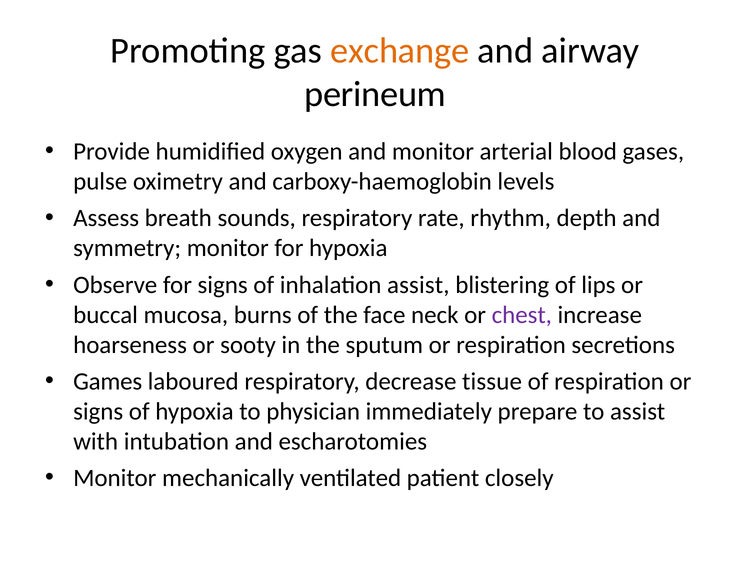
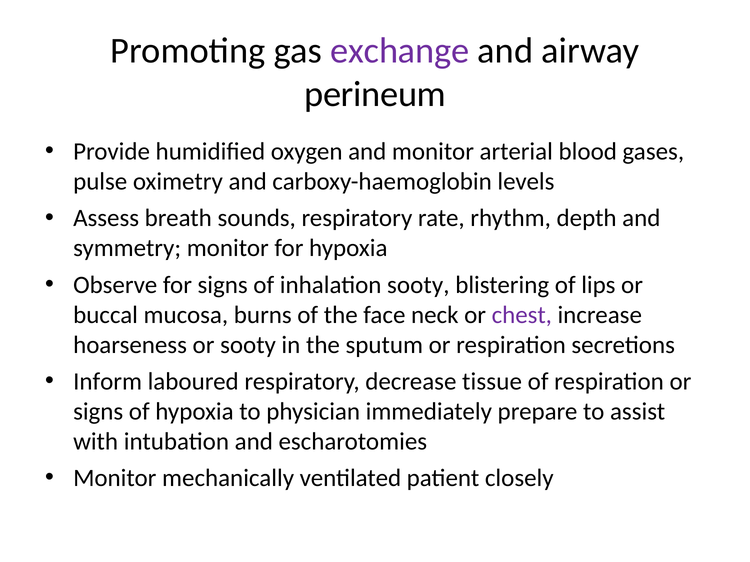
exchange colour: orange -> purple (400, 51)
inhalation assist: assist -> sooty (418, 285)
Games: Games -> Inform (108, 382)
